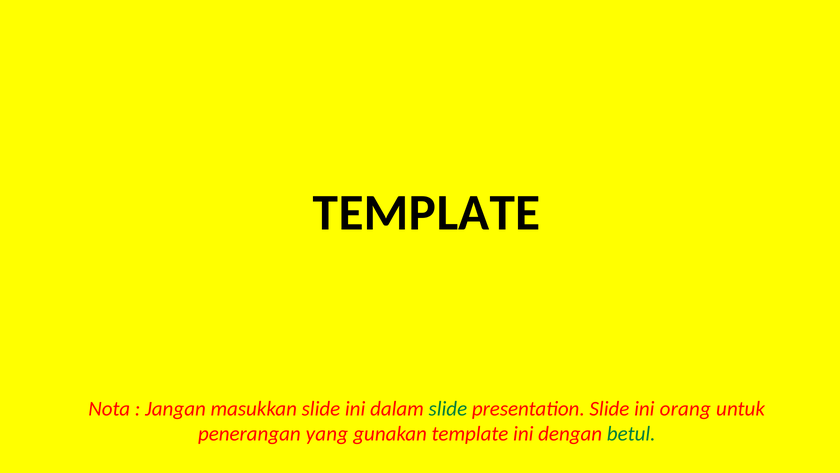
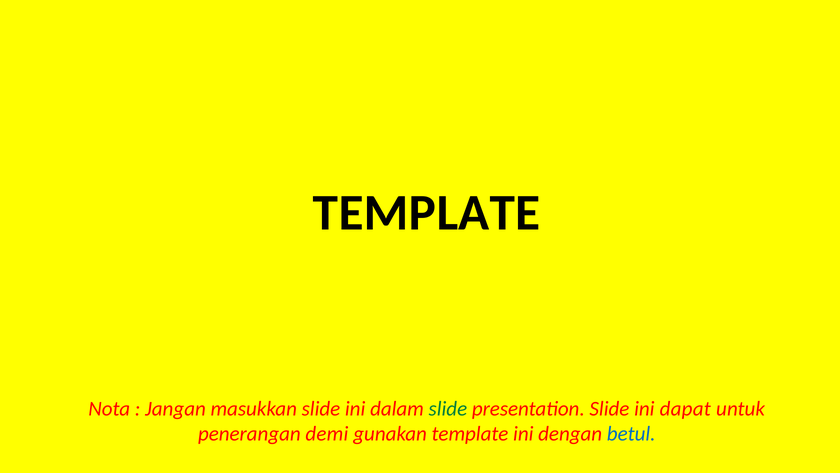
orang: orang -> dapat (685, 408)
yang: yang -> demi (327, 434)
betul colour: green -> blue (631, 434)
